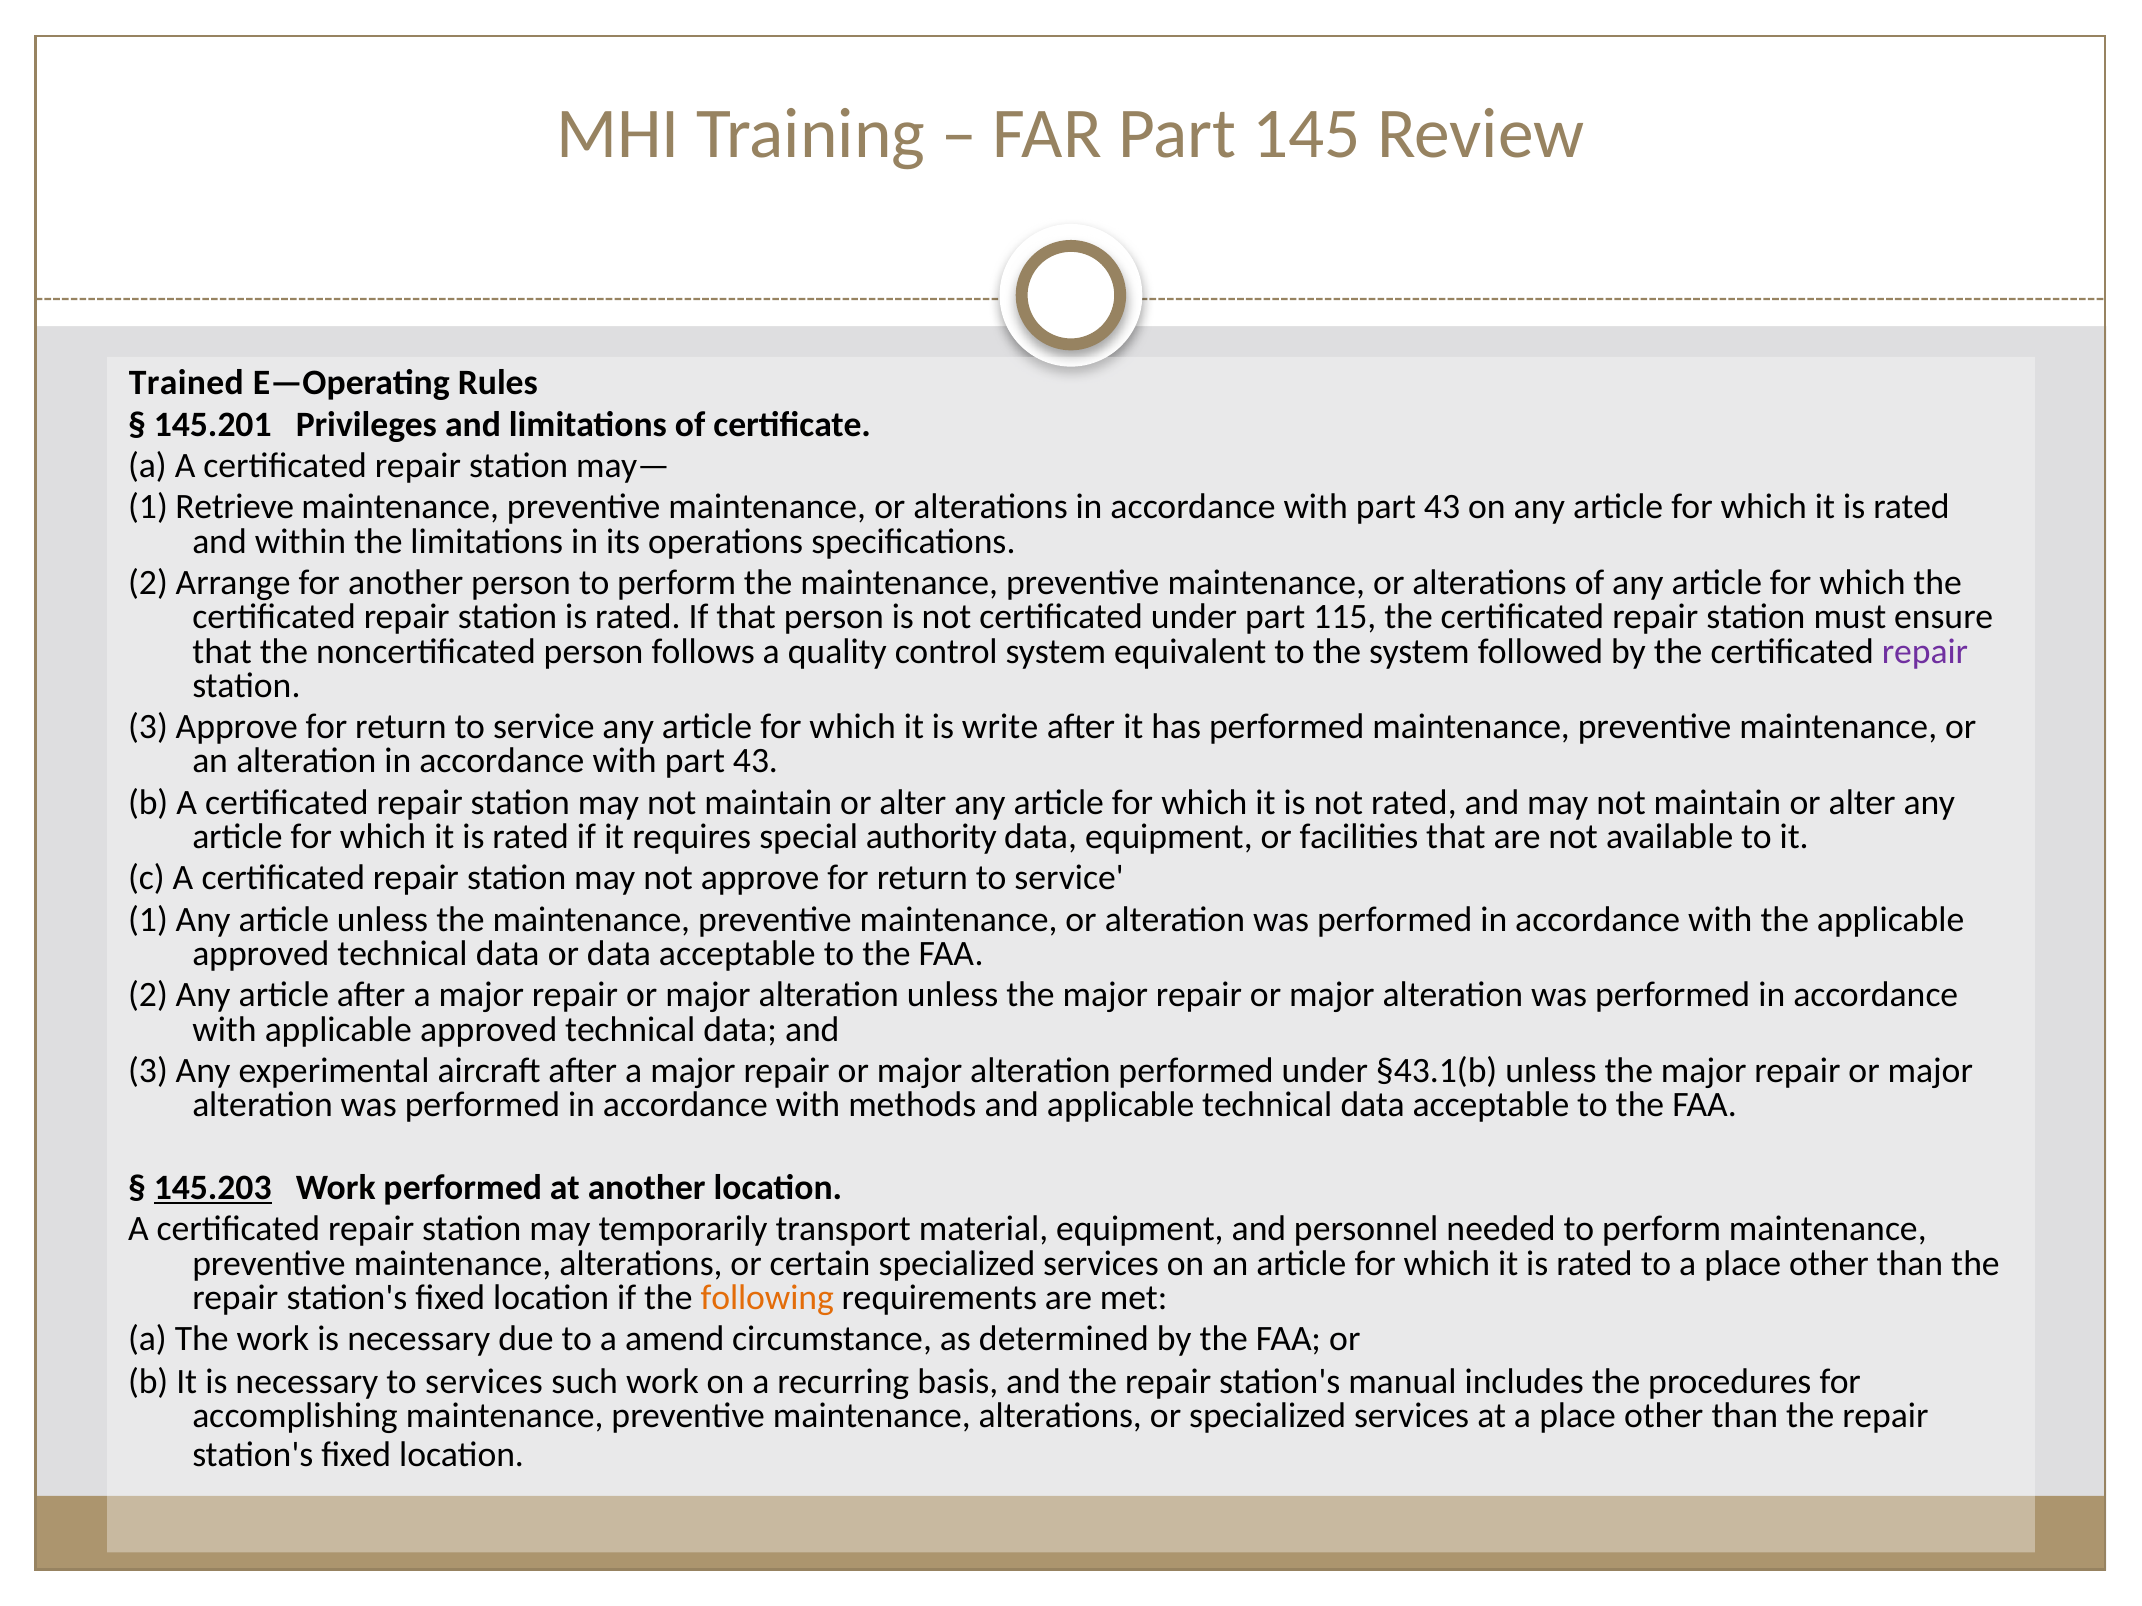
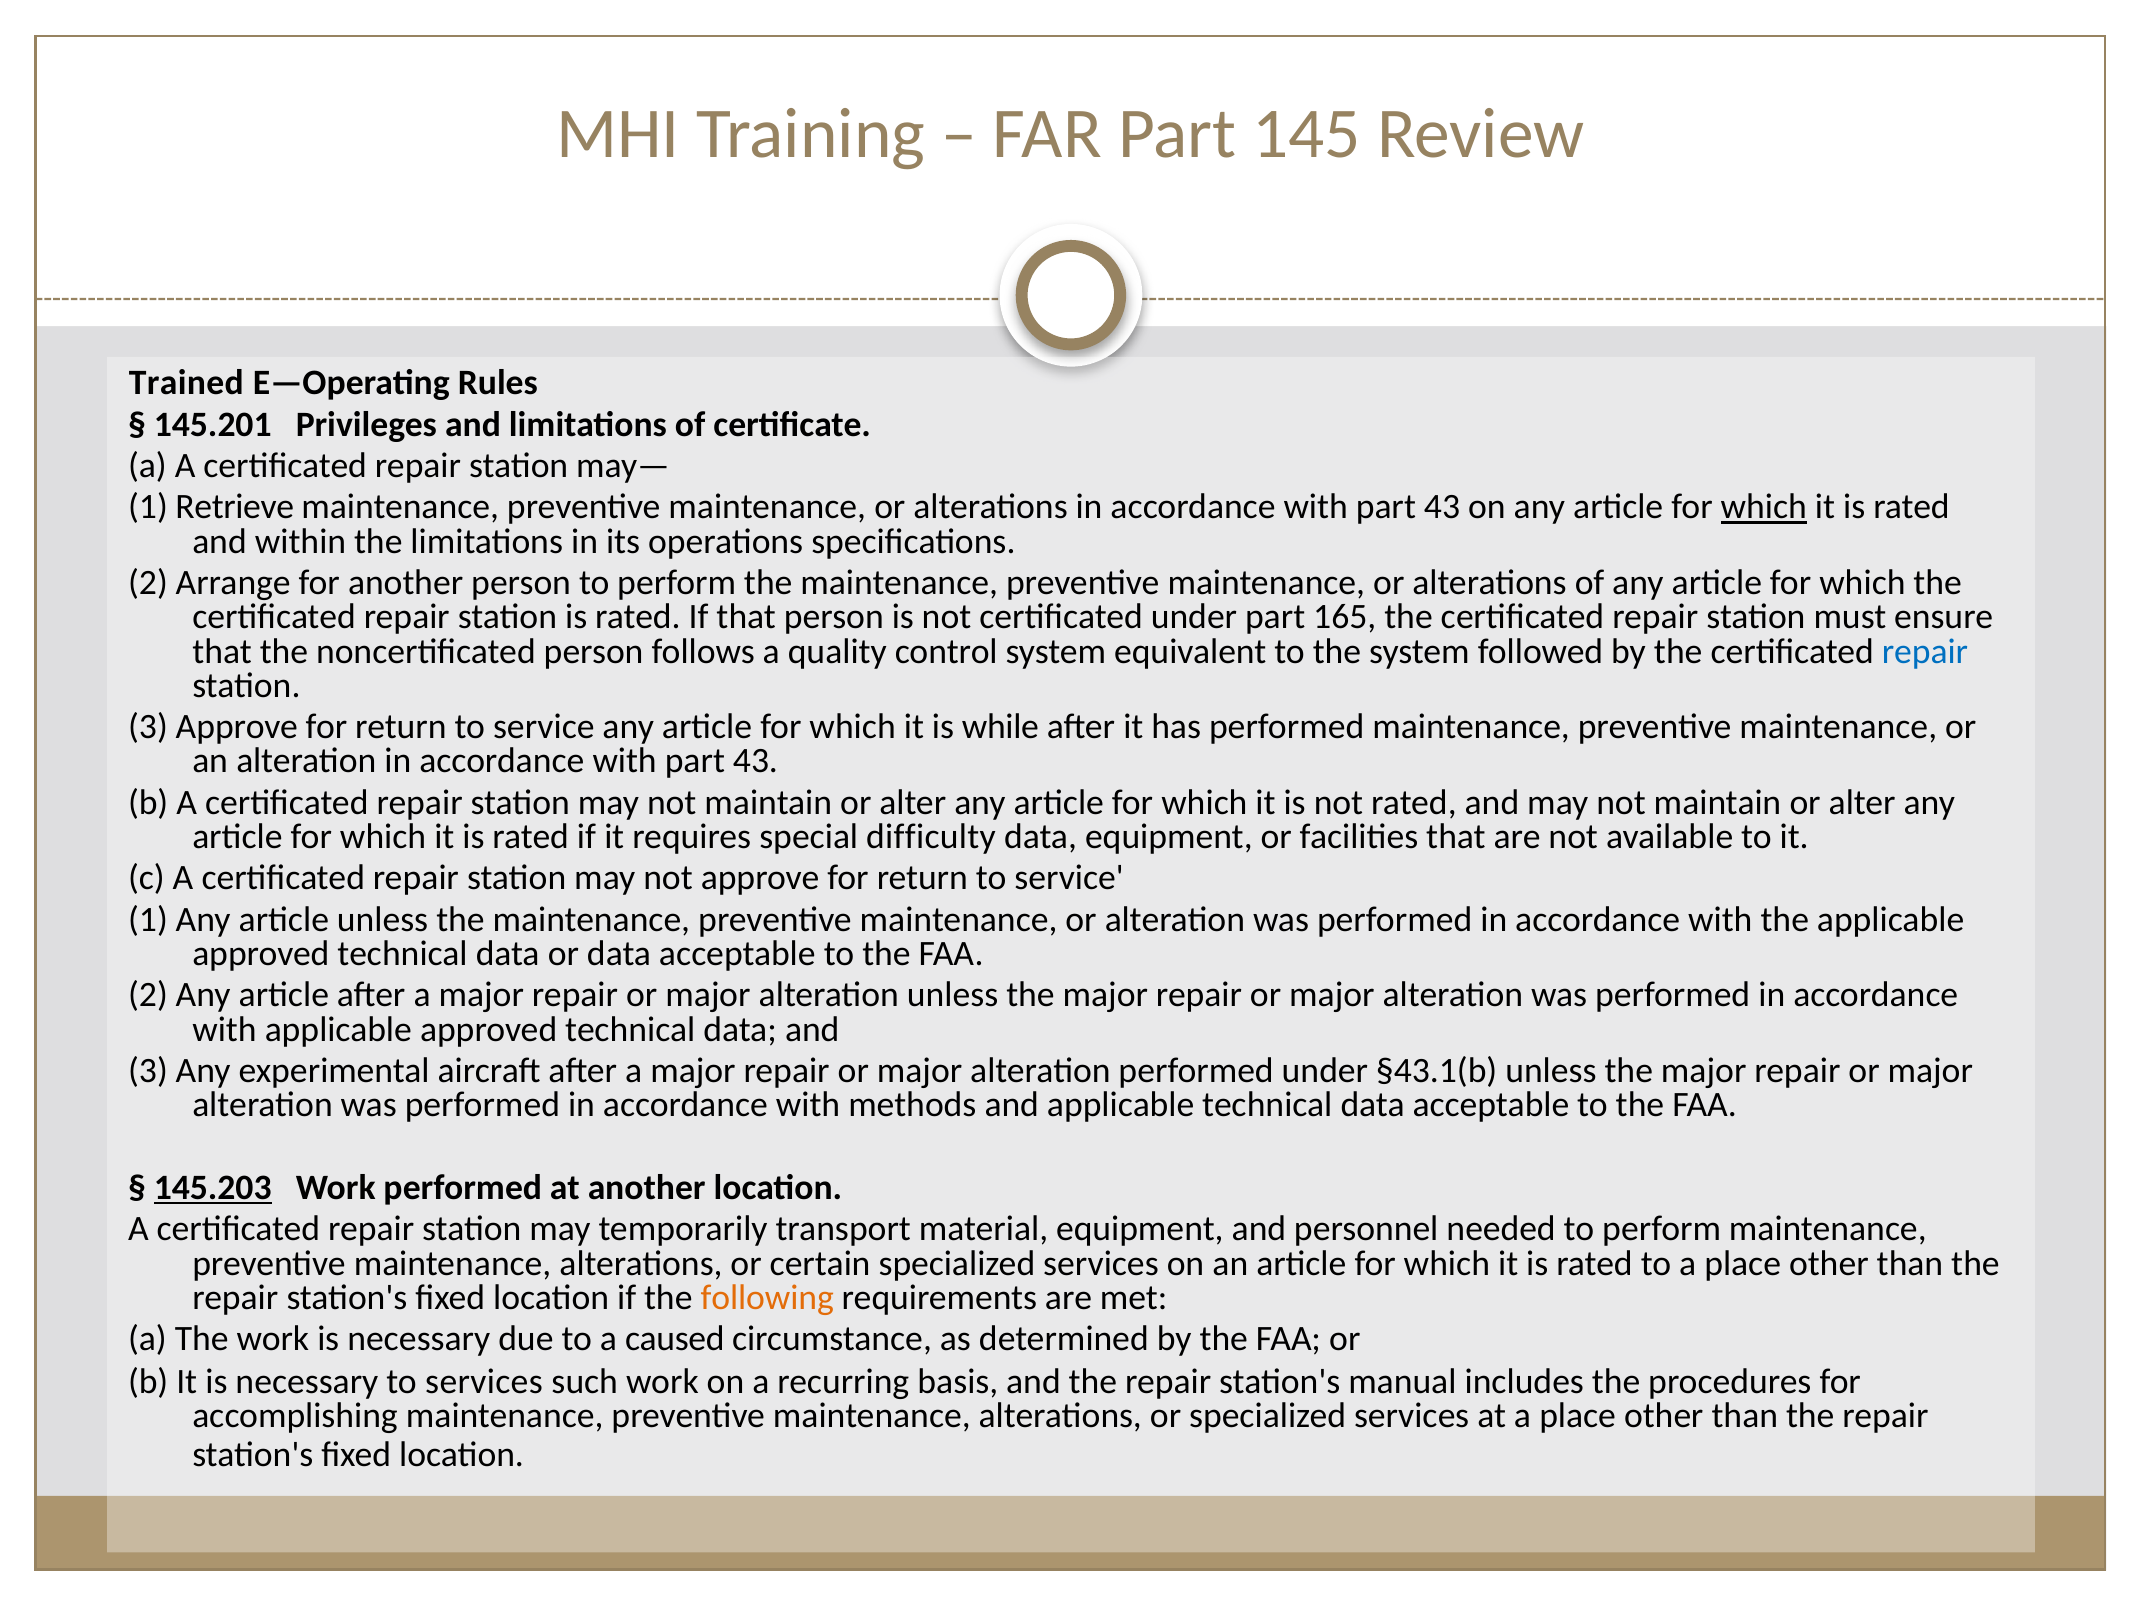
which underline: none -> present (1764, 507)
115: 115 -> 165 (1345, 617)
repair colour: purple -> blue (1925, 651)
write: write -> while (1000, 727)
authority: authority -> difficulty (931, 837)
amend: amend -> caused (675, 1339)
